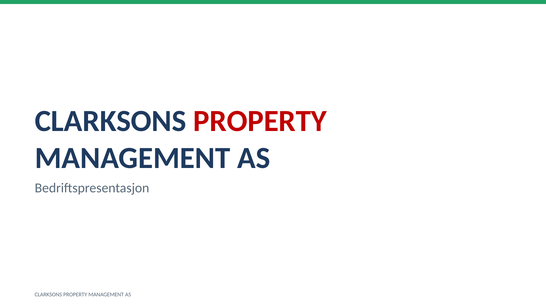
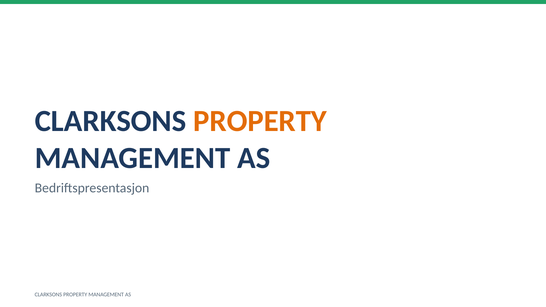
PROPERTY colour: red -> orange (260, 121)
